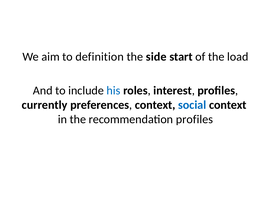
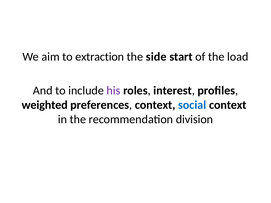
definition: definition -> extraction (100, 57)
his colour: blue -> purple (114, 91)
currently: currently -> weighted (45, 105)
recommendation profiles: profiles -> division (194, 120)
